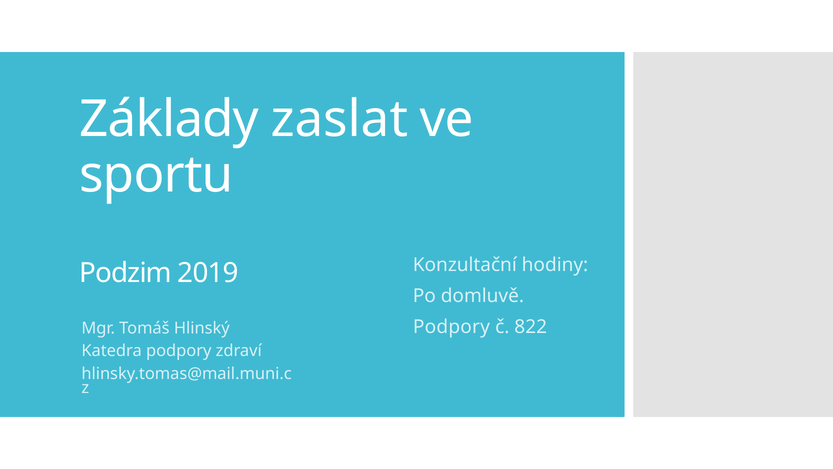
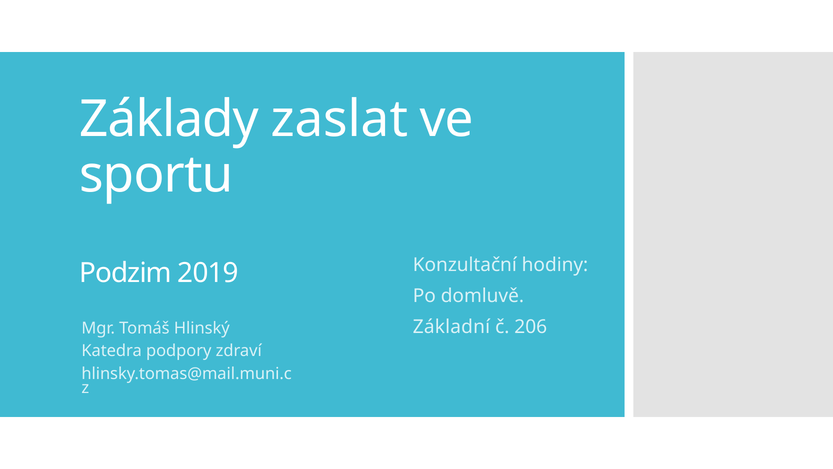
Podpory: Podpory -> Základní (451, 327)
822: 822 -> 206 (531, 327)
